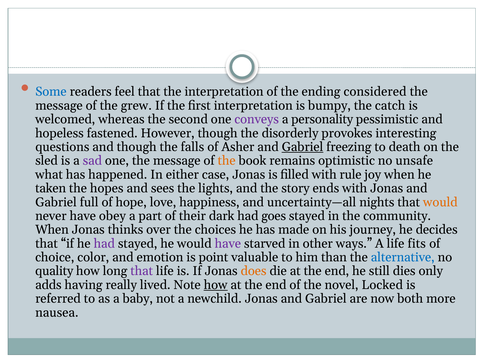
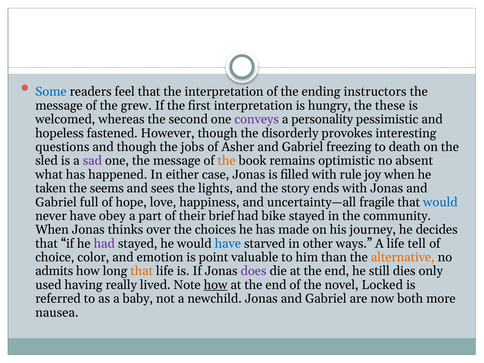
considered: considered -> instructors (375, 92)
bumpy: bumpy -> hungry (330, 106)
catch: catch -> these (390, 106)
falls: falls -> jobs (192, 147)
Gabriel underline: present -> none (303, 147)
unsafe: unsafe -> absent (414, 161)
hopes: hopes -> seems (107, 188)
nights: nights -> fragile (377, 202)
would colour: orange -> blue (440, 202)
dark: dark -> brief (222, 216)
goes: goes -> bike (274, 216)
have colour: purple -> blue (228, 244)
fits: fits -> tell (417, 244)
alternative colour: blue -> orange (403, 257)
quality: quality -> admits (54, 271)
that colour: purple -> orange (142, 271)
does colour: orange -> purple (254, 271)
adds: adds -> used (48, 285)
